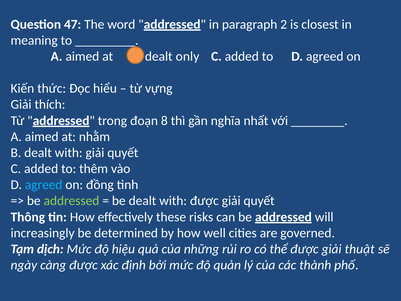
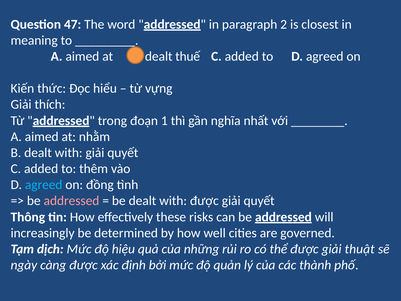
only: only -> thuế (188, 56)
8: 8 -> 1 (164, 121)
addressed colour: light green -> pink (71, 201)
